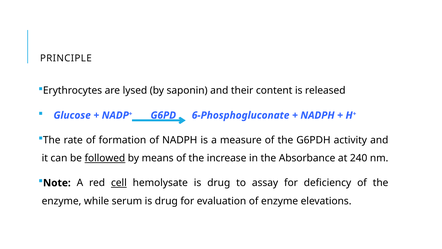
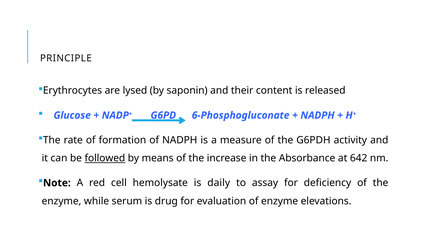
240: 240 -> 642 (359, 158)
cell underline: present -> none (119, 183)
hemolysate is drug: drug -> daily (219, 183)
